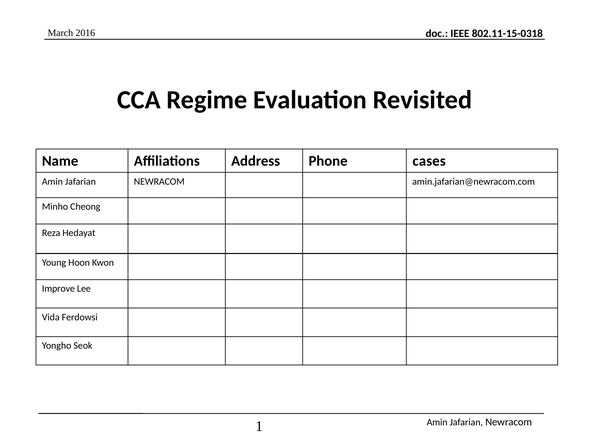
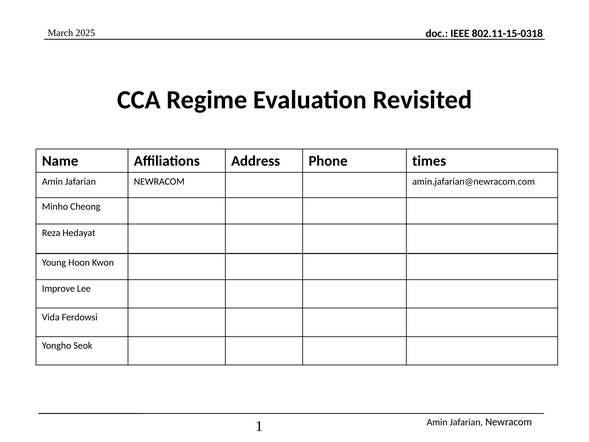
2016: 2016 -> 2025 (85, 33)
cases: cases -> times (429, 161)
